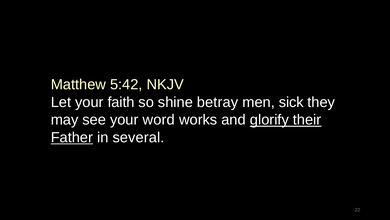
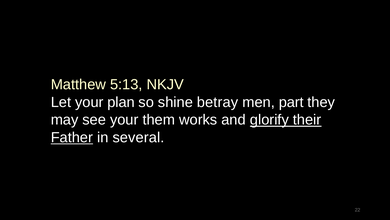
5:42: 5:42 -> 5:13 (126, 84)
faith: faith -> plan (121, 102)
sick: sick -> part (291, 102)
word: word -> them (159, 119)
